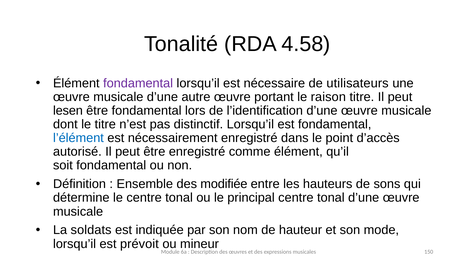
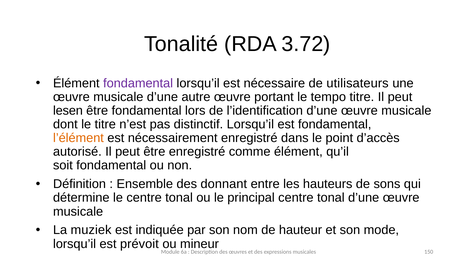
4.58: 4.58 -> 3.72 (306, 44)
raison: raison -> tempo (328, 97)
l’élément colour: blue -> orange (78, 138)
modifiée: modifiée -> donnant (224, 184)
soldats: soldats -> muziek (91, 230)
